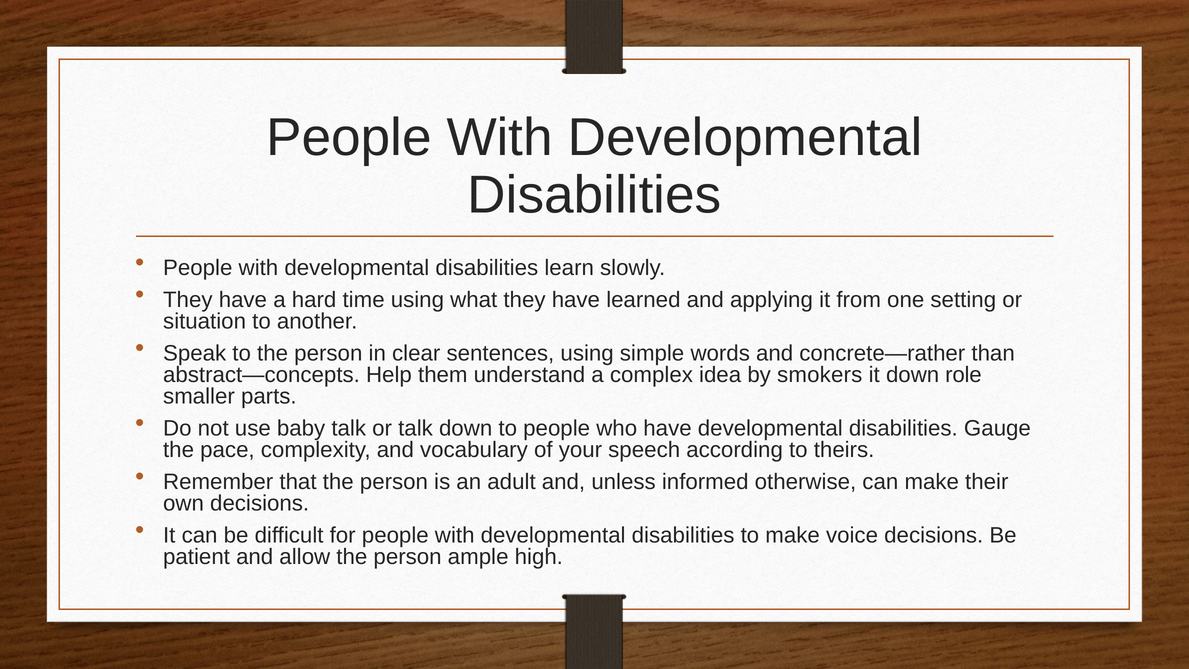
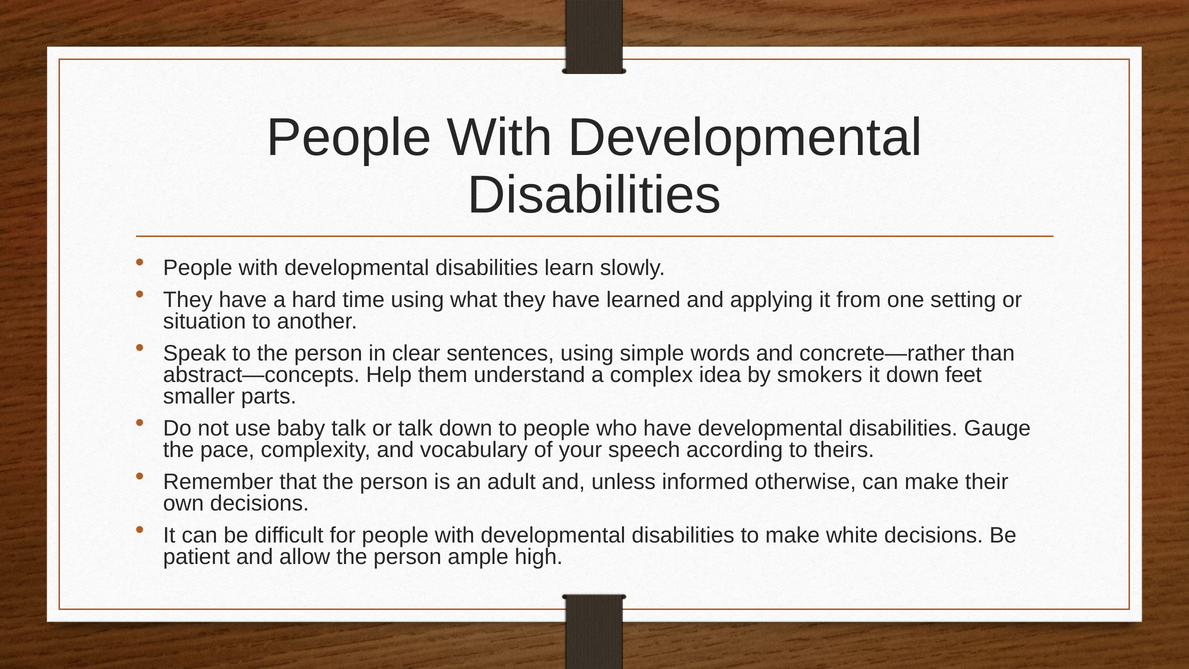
role: role -> feet (963, 375)
voice: voice -> white (852, 535)
